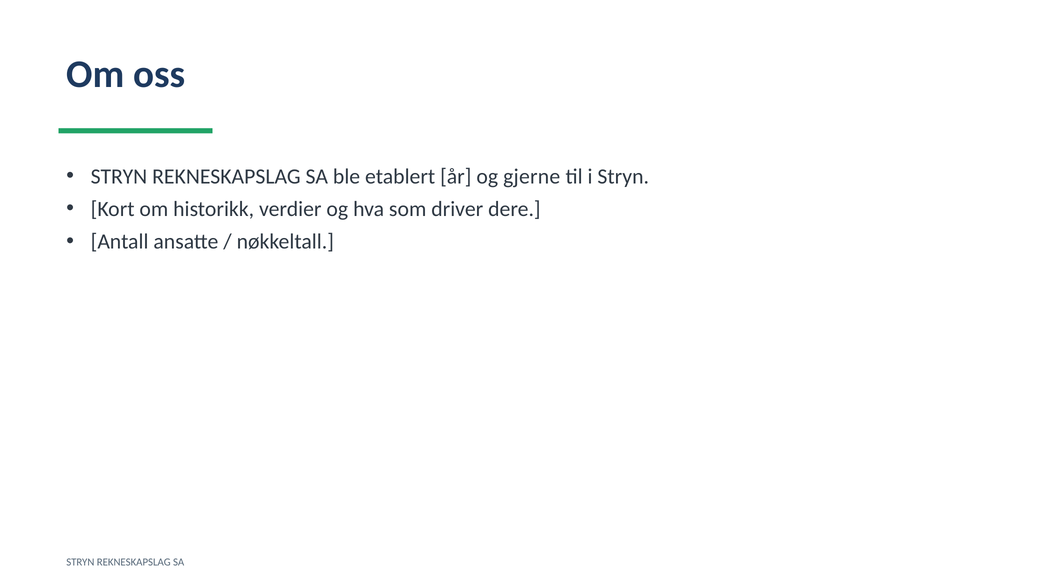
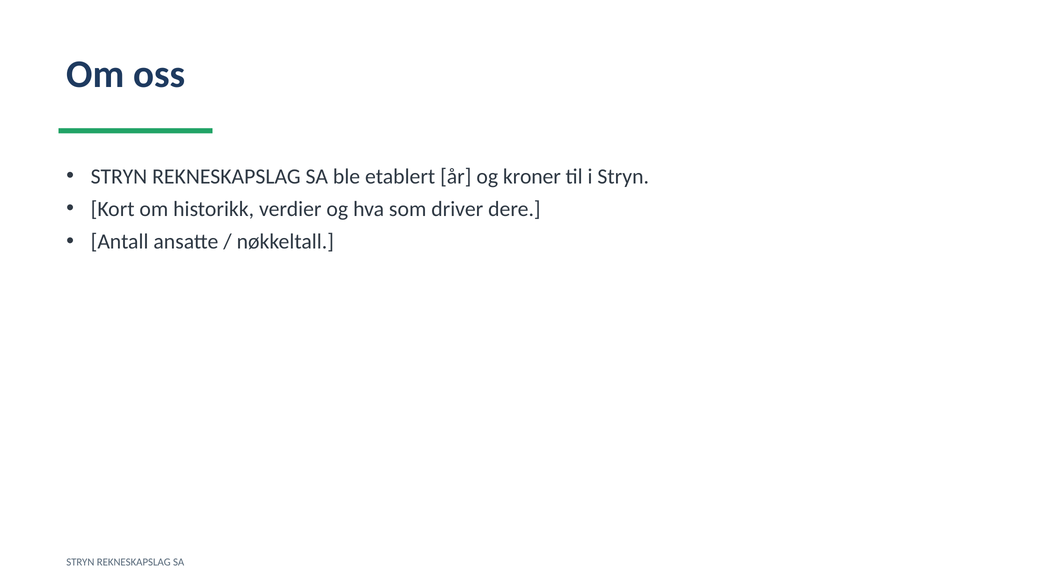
gjerne: gjerne -> kroner (532, 176)
